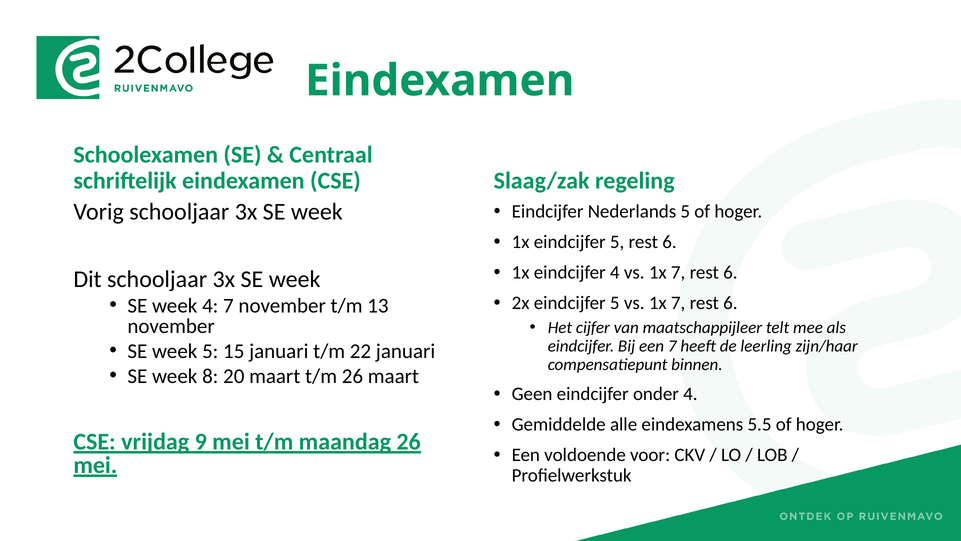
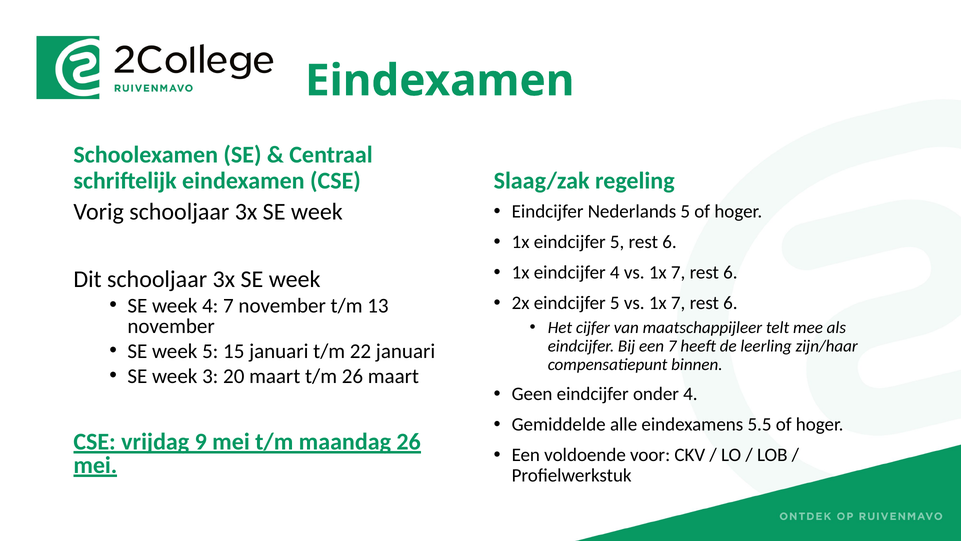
8: 8 -> 3 (210, 376)
